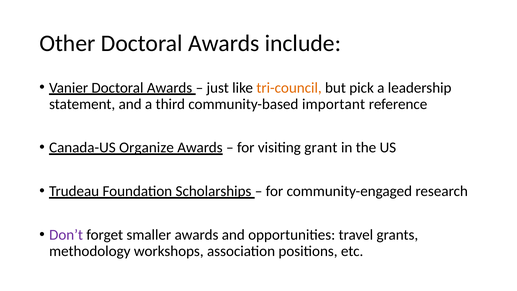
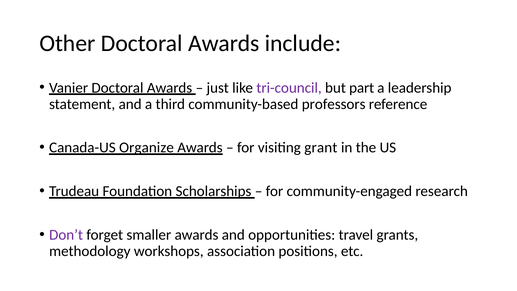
tri-council colour: orange -> purple (289, 88)
pick: pick -> part (362, 88)
important: important -> professors (334, 104)
